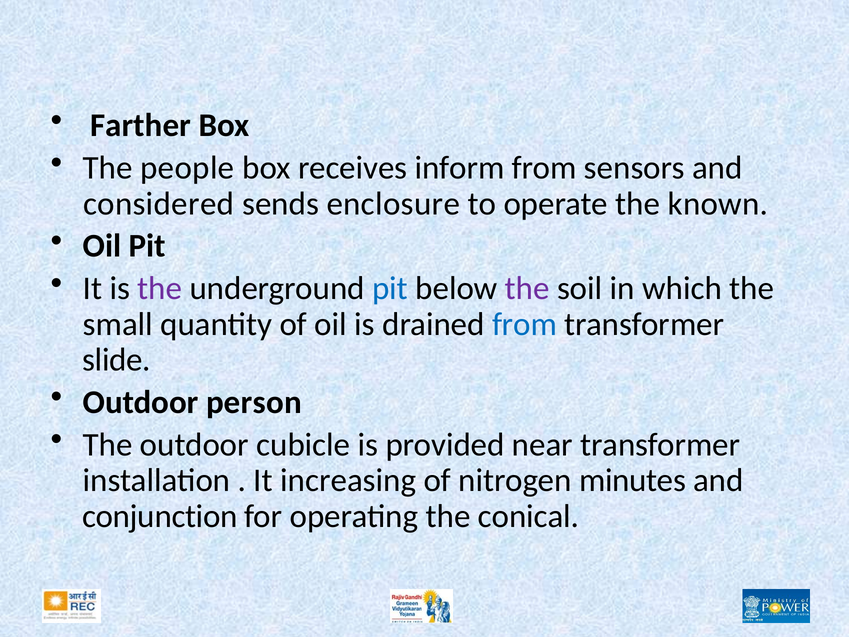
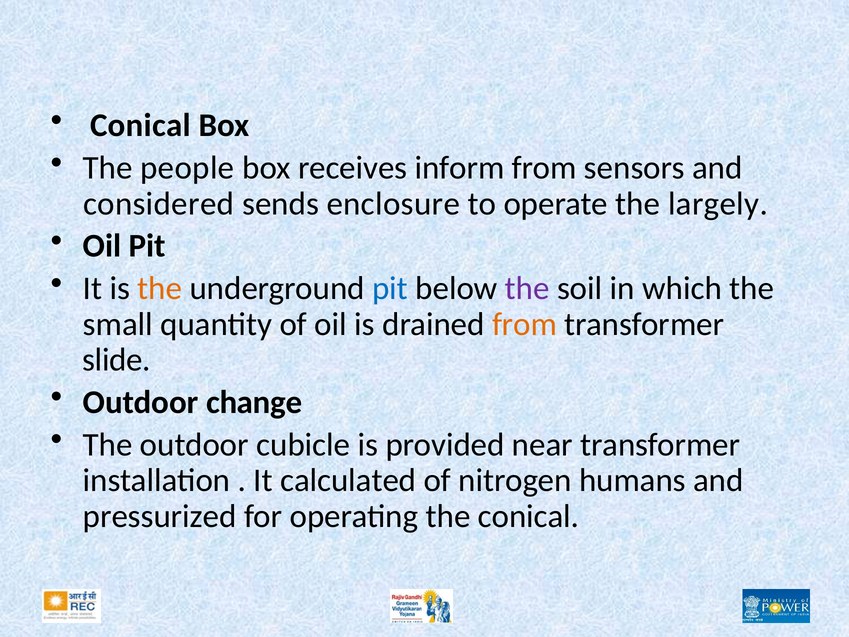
Farther: Farther -> Conical (141, 125)
known: known -> largely (718, 204)
the colour: purple -> orange (160, 288)
from colour: blue -> orange (524, 324)
person: person -> change (254, 402)
increasing: increasing -> calculated (348, 480)
minutes: minutes -> humans (632, 480)
conjunction: conjunction -> pressurized (160, 516)
